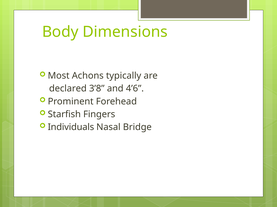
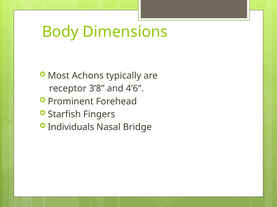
declared: declared -> receptor (68, 89)
